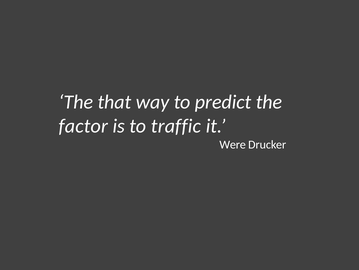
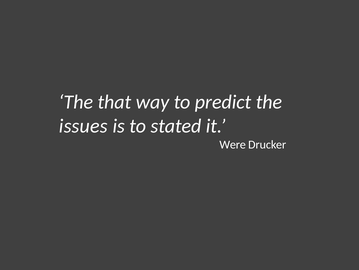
factor: factor -> issues (83, 126)
traffic: traffic -> stated (176, 126)
